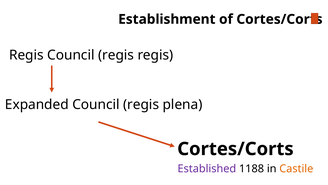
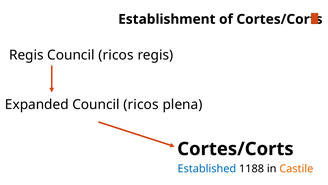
regis: regis -> ricos (116, 55)
Expanded Council regis: regis -> ricos (141, 104)
Established colour: purple -> blue (207, 168)
